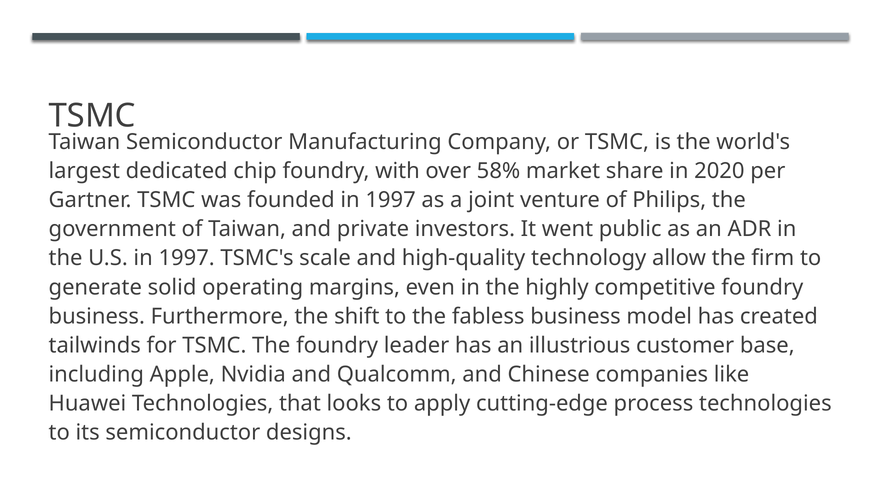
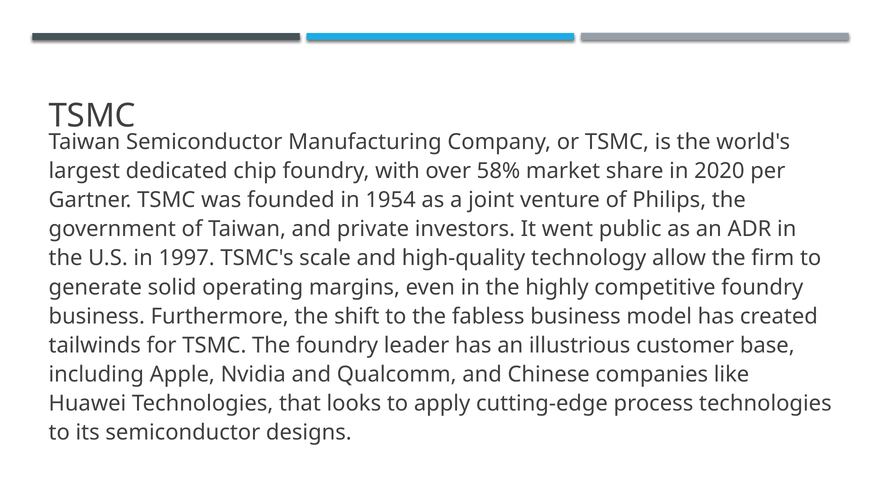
founded in 1997: 1997 -> 1954 (391, 200)
